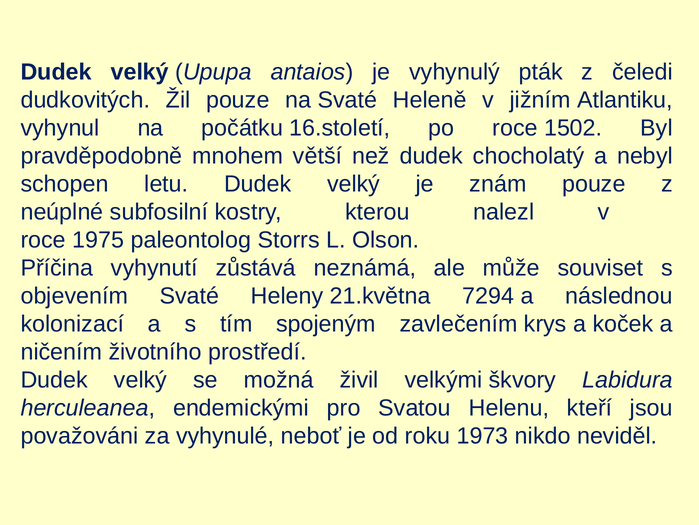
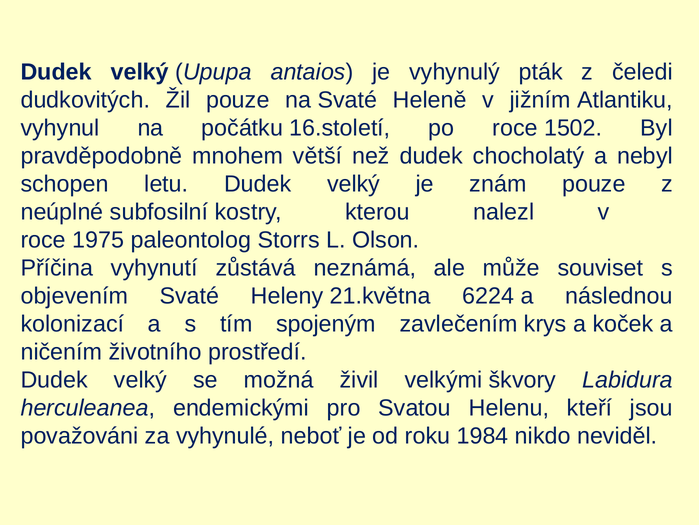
7294: 7294 -> 6224 (488, 296)
1973: 1973 -> 1984 (483, 435)
